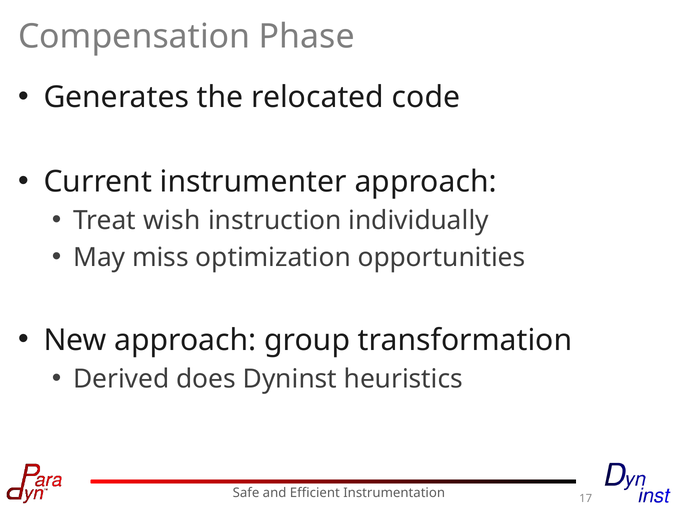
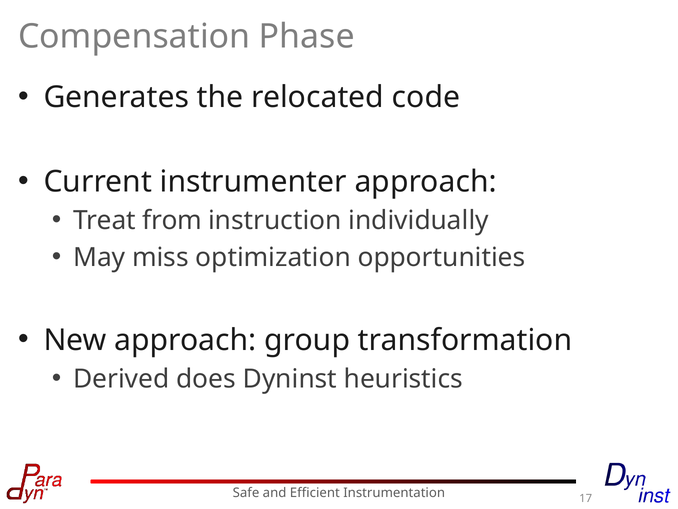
wish: wish -> from (172, 220)
